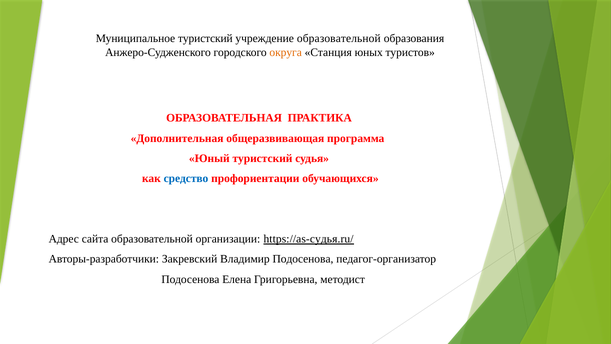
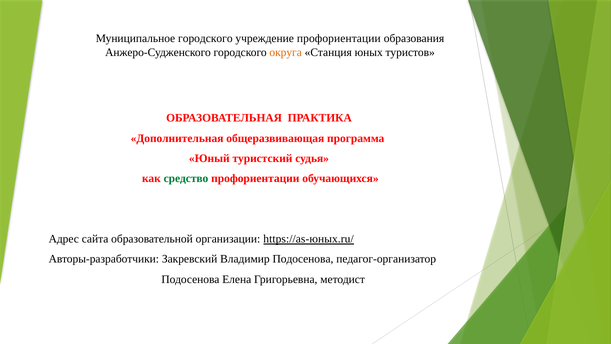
Муниципальное туристский: туристский -> городского (205, 39)
учреждение образовательной: образовательной -> профориентации (339, 39)
средство colour: blue -> green (186, 178)
https://as-судья.ru/: https://as-судья.ru/ -> https://as-юных.ru/ (309, 239)
